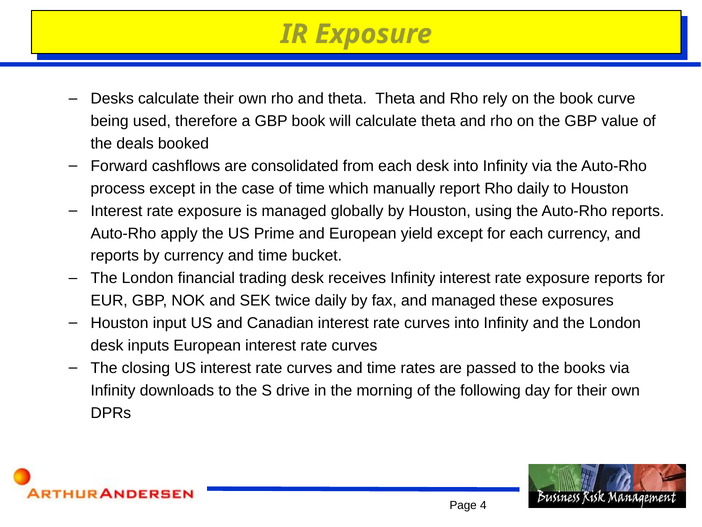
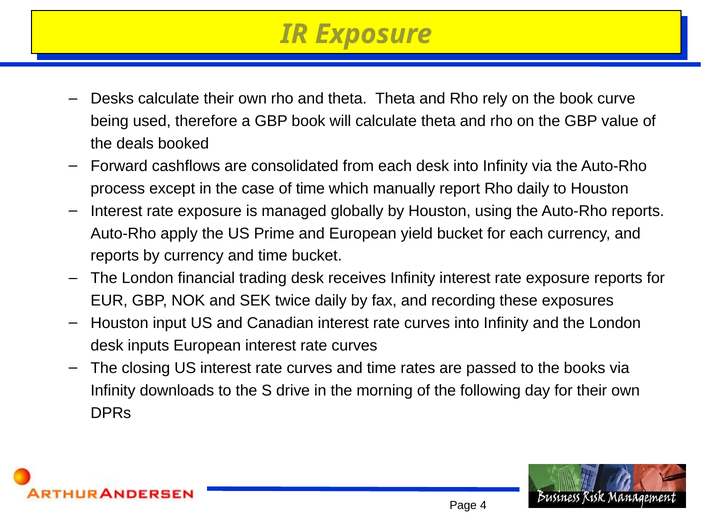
yield except: except -> bucket (460, 233)
and managed: managed -> recording (463, 300)
